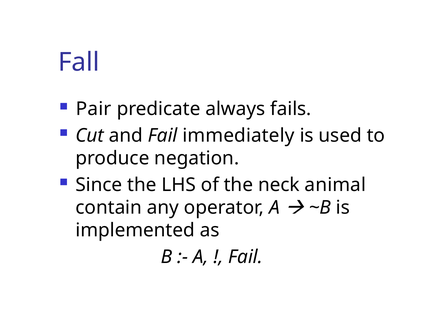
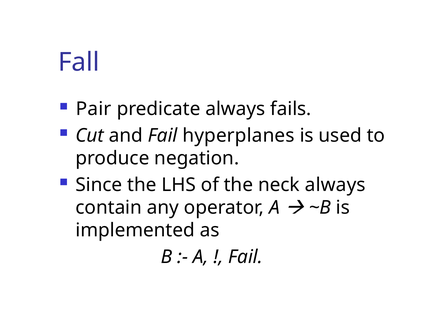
immediately: immediately -> hyperplanes (239, 136)
neck animal: animal -> always (335, 185)
